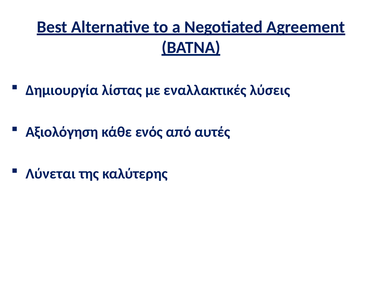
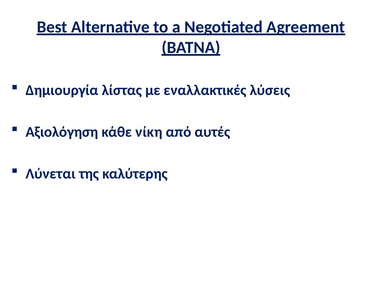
ενός: ενός -> νίκη (149, 132)
